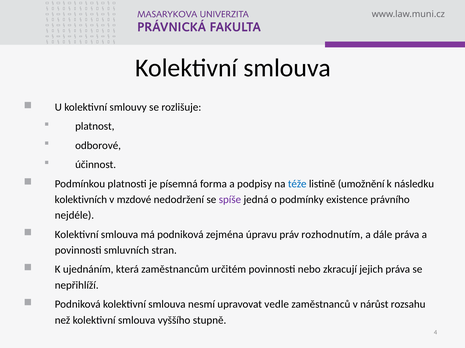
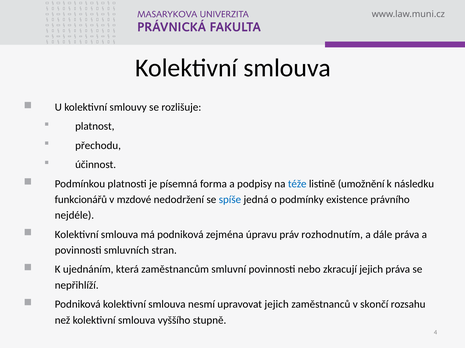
odborové: odborové -> přechodu (98, 146)
kolektivních: kolektivních -> funkcionářů (81, 200)
spíše colour: purple -> blue (230, 200)
určitém: určitém -> smluvní (229, 270)
upravovat vedle: vedle -> jejich (277, 305)
nárůst: nárůst -> skončí (374, 305)
